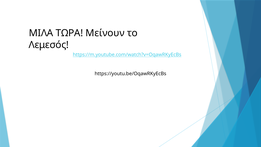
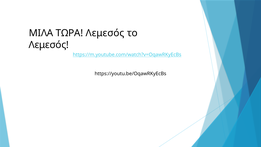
ΤΩΡΑ Μείνουν: Μείνουν -> Λεμεσός (105, 33)
